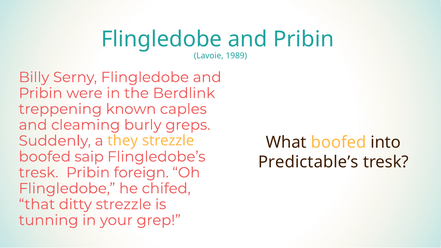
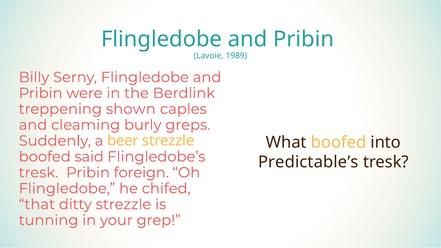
known: known -> shown (131, 109)
they: they -> beer (123, 141)
saip: saip -> said (89, 157)
